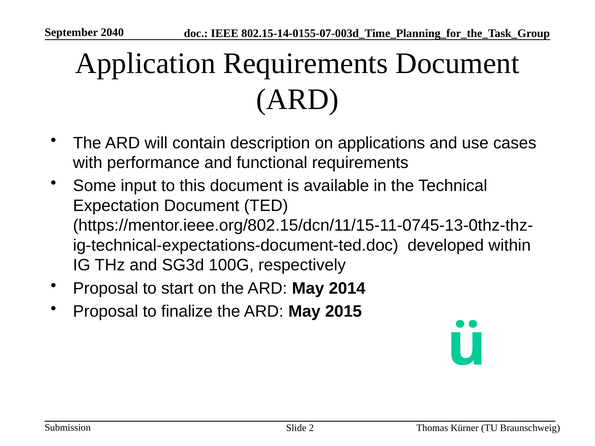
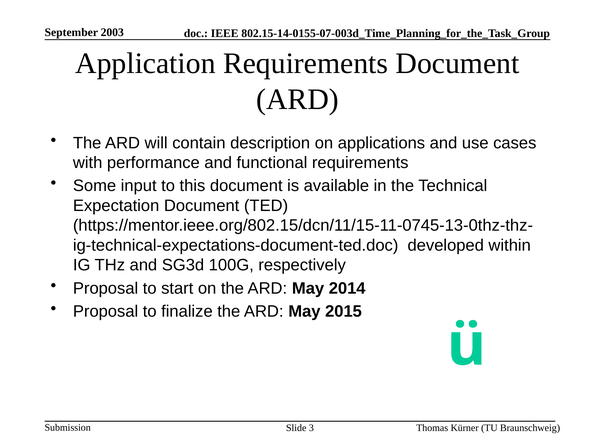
2040: 2040 -> 2003 (112, 32)
2: 2 -> 3 (311, 428)
